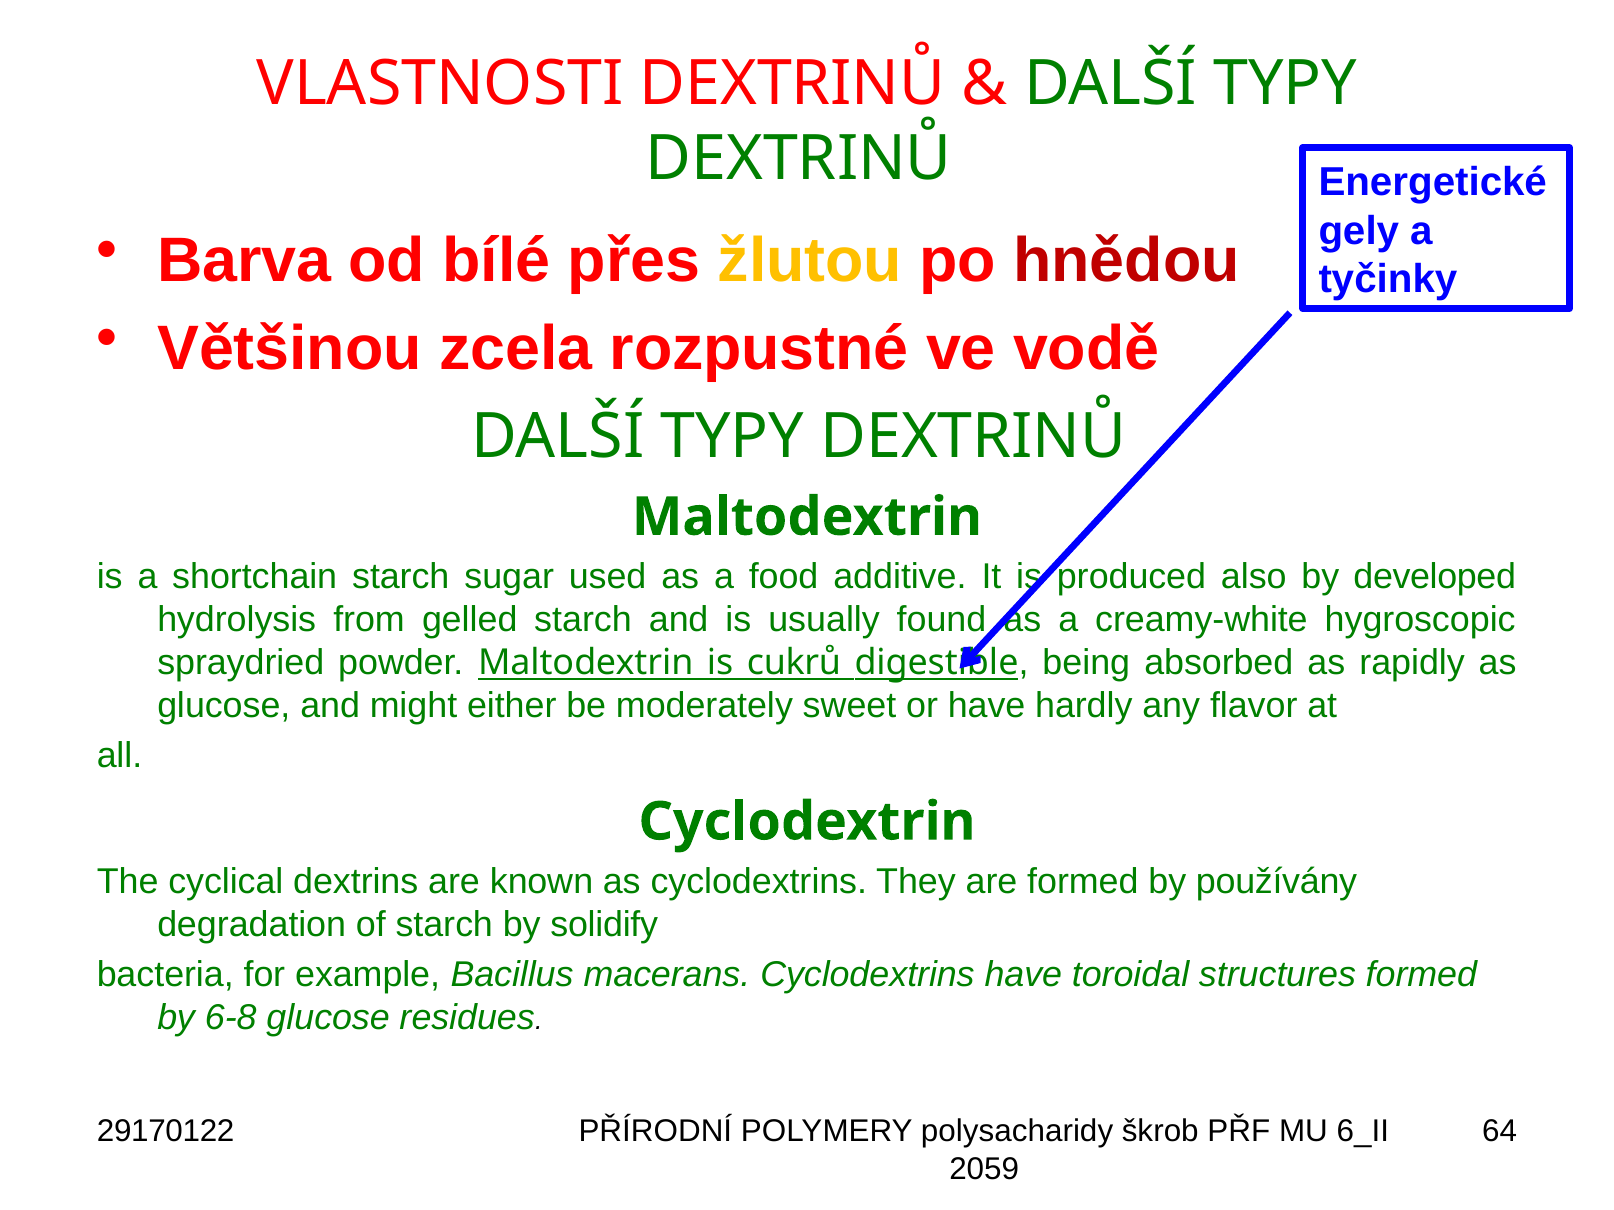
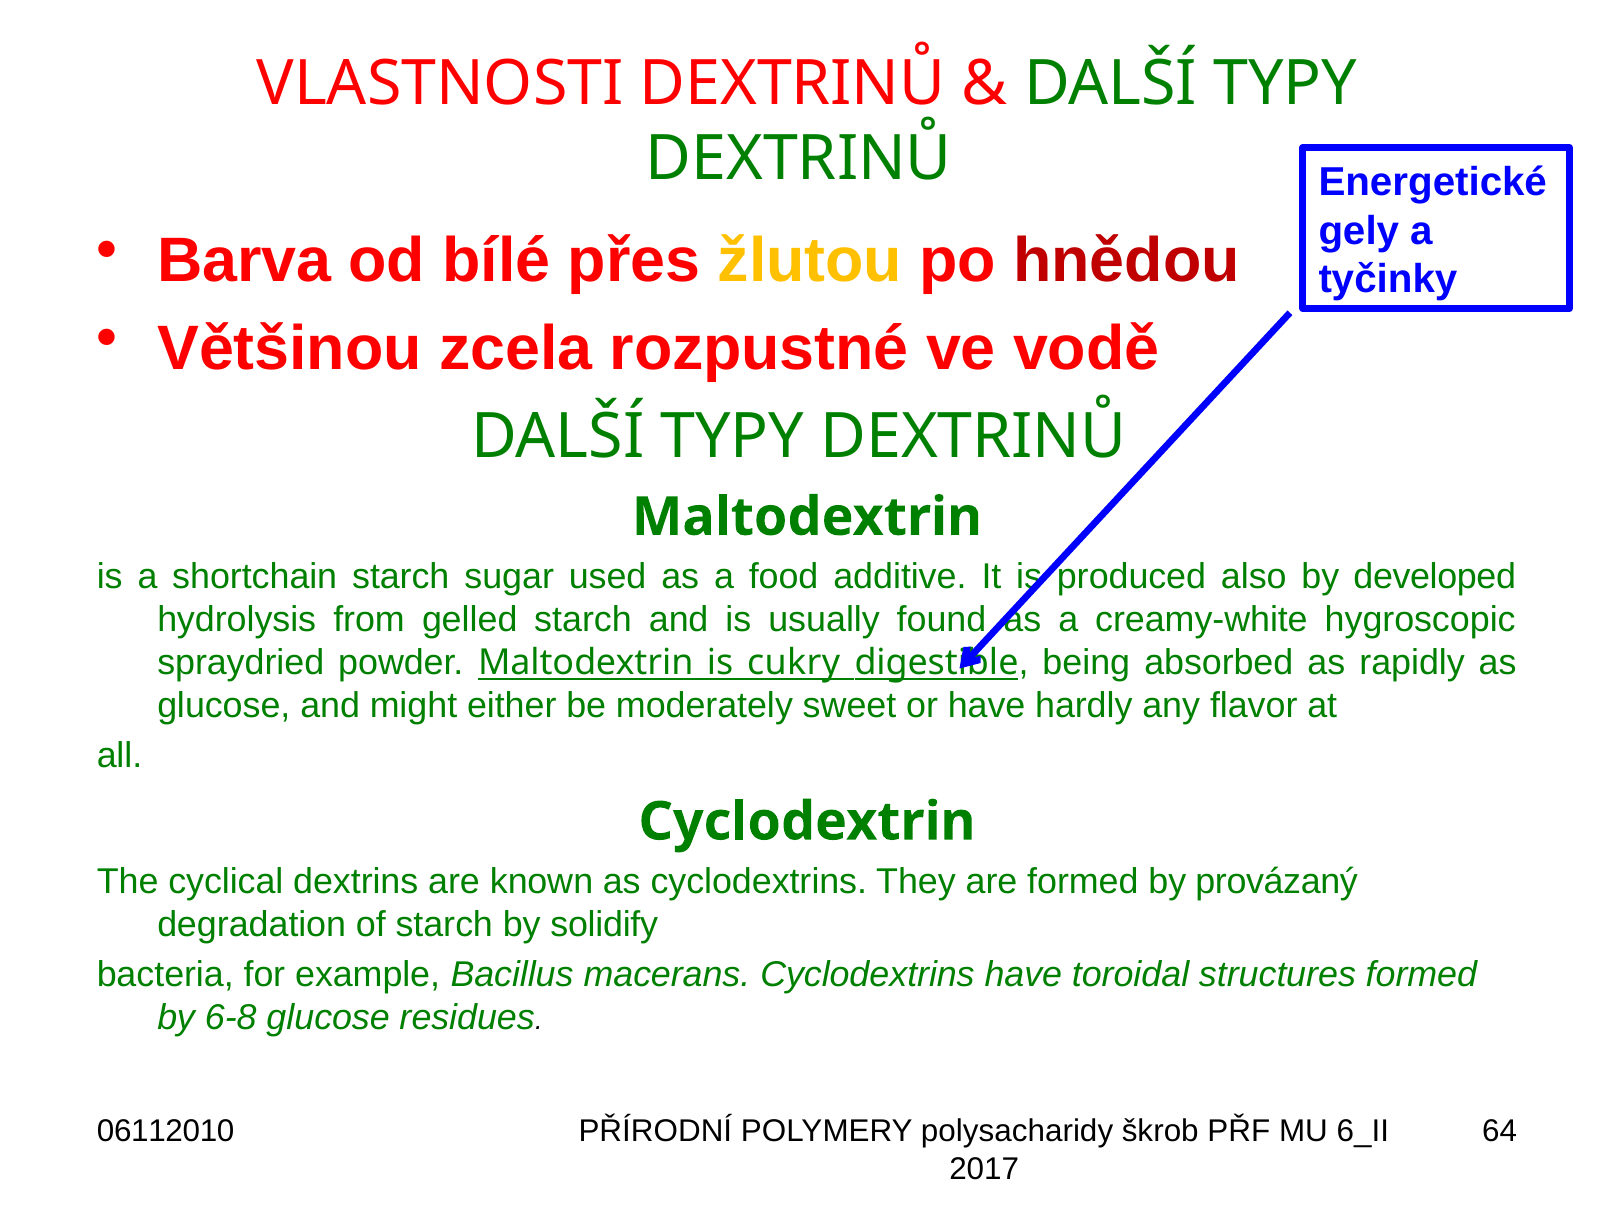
cukrů: cukrů -> cukry (794, 663)
používány: používány -> provázaný (1277, 882)
29170122: 29170122 -> 06112010 (166, 1131)
2059: 2059 -> 2017 (984, 1169)
